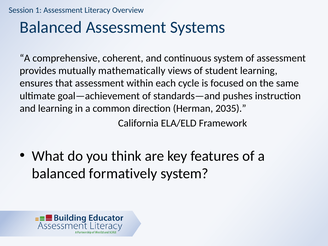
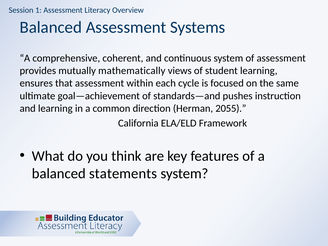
2035: 2035 -> 2055 (231, 108)
formatively: formatively -> statements (123, 173)
